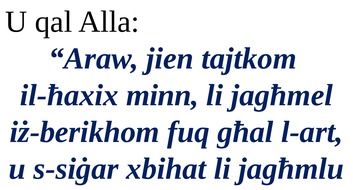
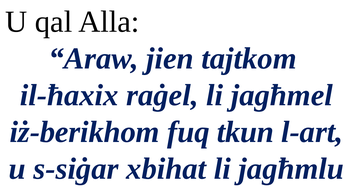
minn: minn -> raġel (162, 95)
għal: għal -> tkun (245, 132)
